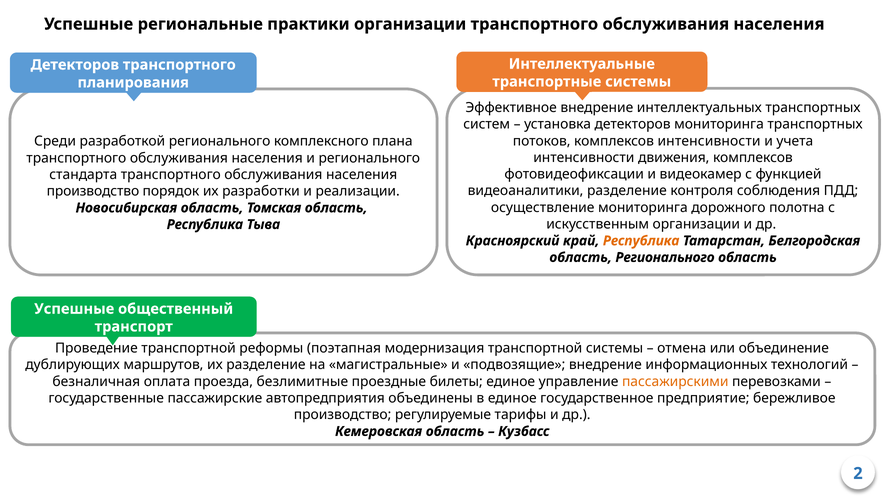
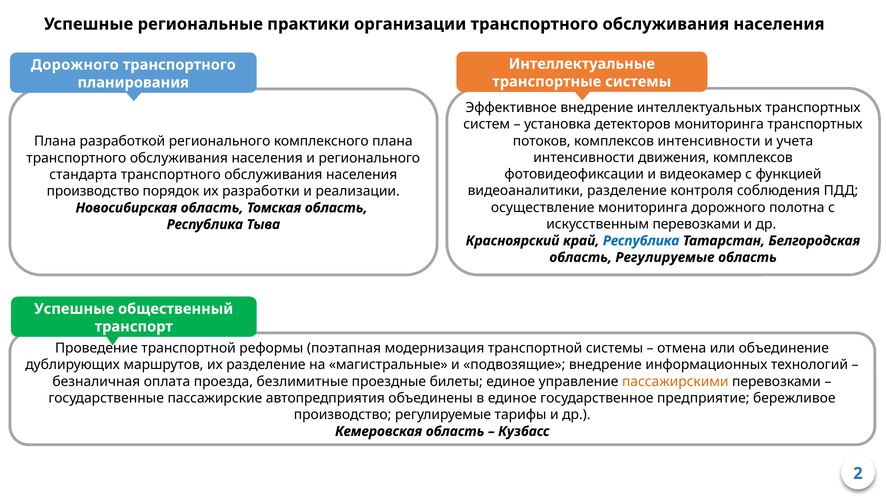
Детекторов: Детекторов -> Дорожного (75, 65)
Среди: Среди -> Плана (55, 141)
искусственным организации: организации -> перевозками (696, 224)
Республика colour: orange -> blue (641, 240)
область Регионального: Регионального -> Регулируемые (665, 257)
